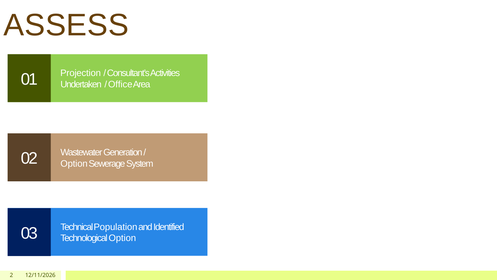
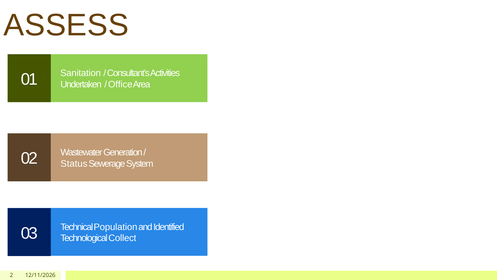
Projection: Projection -> Sanitation (81, 73)
Option: Option -> Status (74, 163)
Technological Option: Option -> Collect (122, 238)
